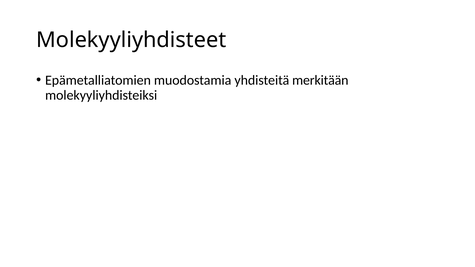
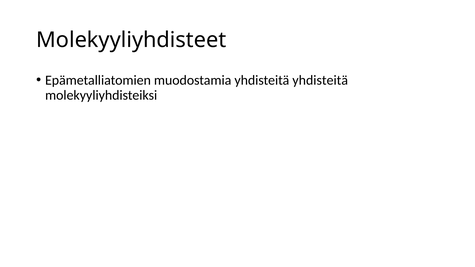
yhdisteitä merkitään: merkitään -> yhdisteitä (320, 80)
